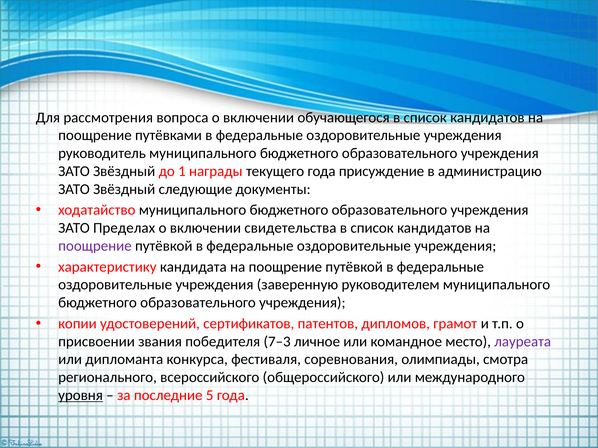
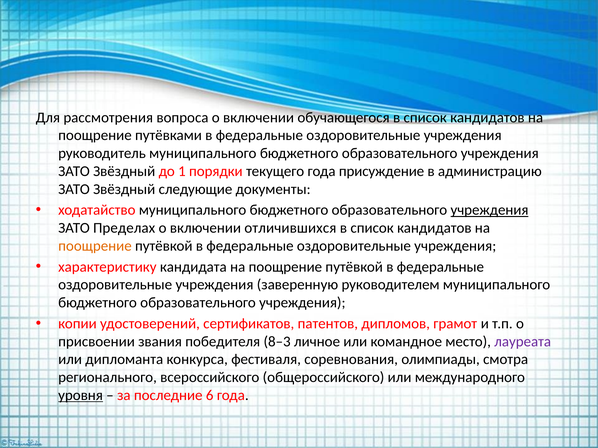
награды: награды -> порядки (216, 171)
учреждения underline: none -> present (490, 210)
свидетельства: свидетельства -> отличившихся (290, 228)
поощрение colour: purple -> orange (95, 246)
7–3: 7–3 -> 8–3 (277, 342)
5: 5 -> 6 (210, 396)
